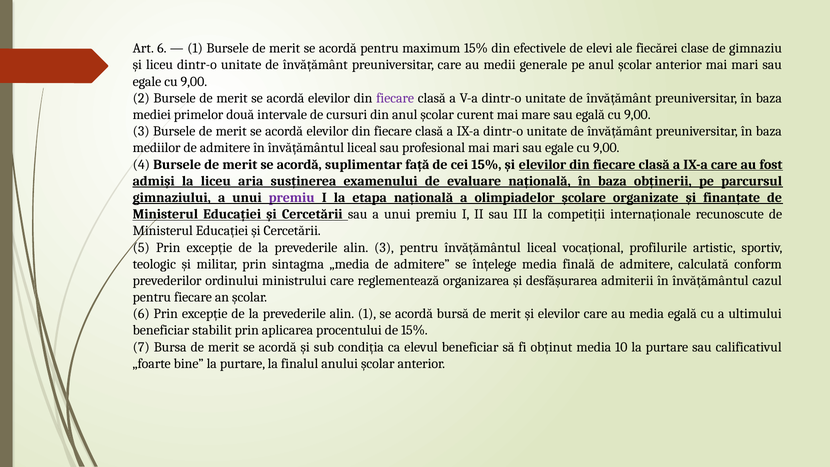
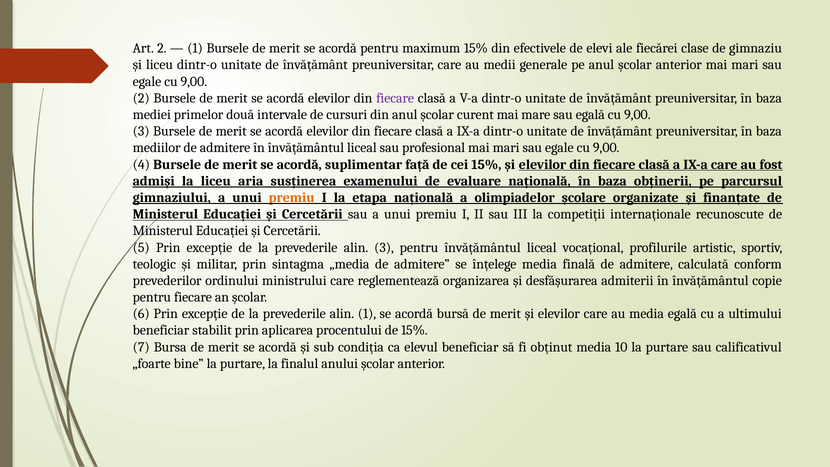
Art 6: 6 -> 2 (162, 48)
premiu colour: purple -> orange (292, 198)
cazul: cazul -> copie (767, 281)
